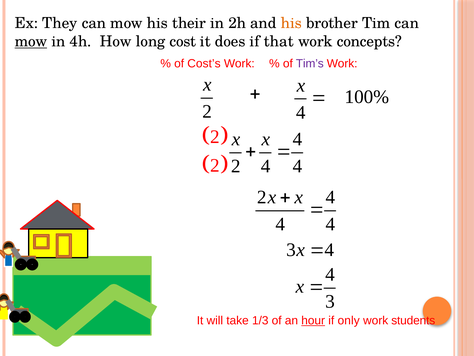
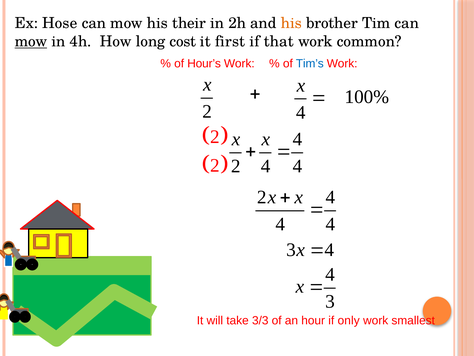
They: They -> Hose (60, 23)
does: does -> first (230, 41)
concepts: concepts -> common (369, 41)
Cost’s: Cost’s -> Hour’s (204, 63)
Tim’s colour: purple -> blue (310, 63)
1/3: 1/3 -> 3/3 (260, 320)
hour underline: present -> none (313, 320)
students: students -> smallest (413, 320)
